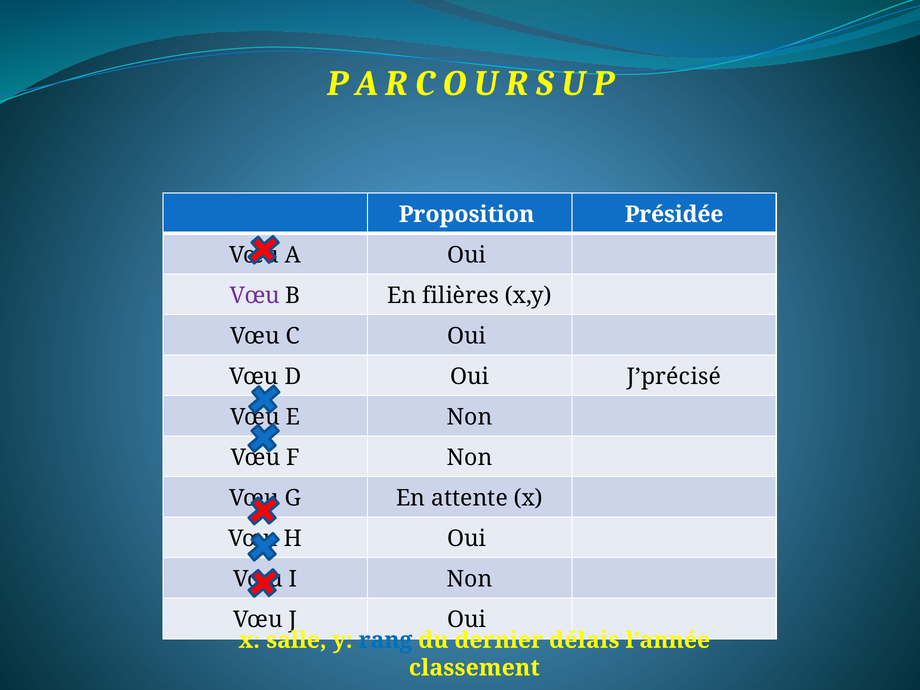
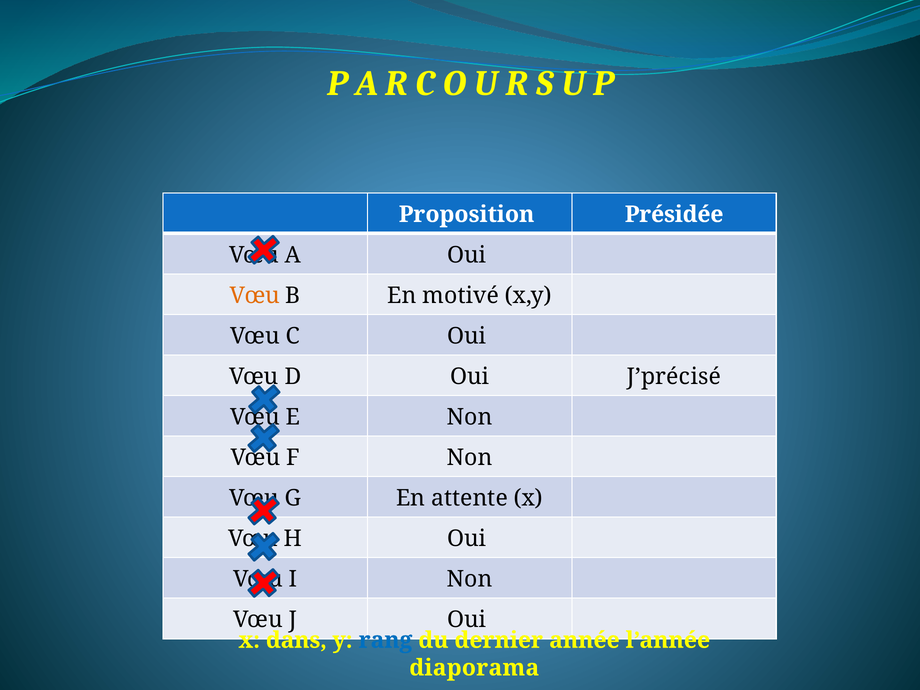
Vœu colour: purple -> orange (255, 295)
filières: filières -> motivé (461, 295)
salle: salle -> dans (296, 640)
délais: délais -> année (584, 640)
classement: classement -> diaporama (474, 668)
